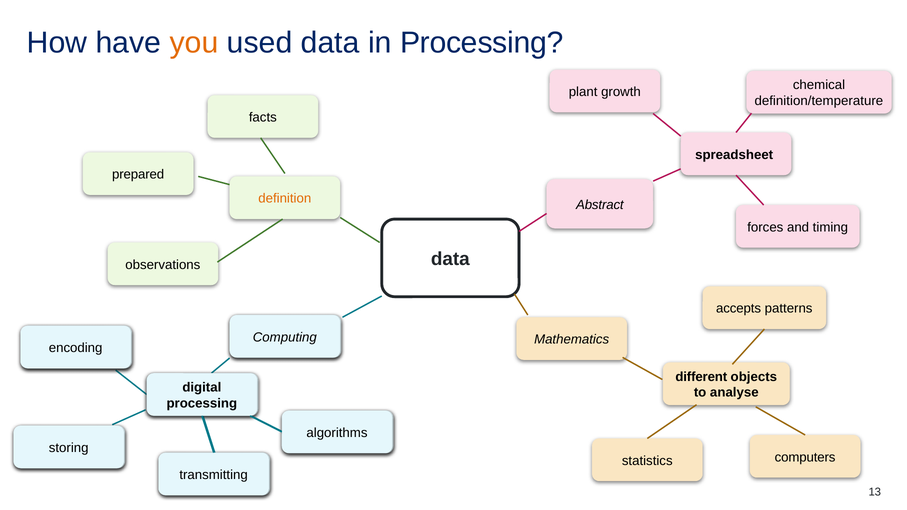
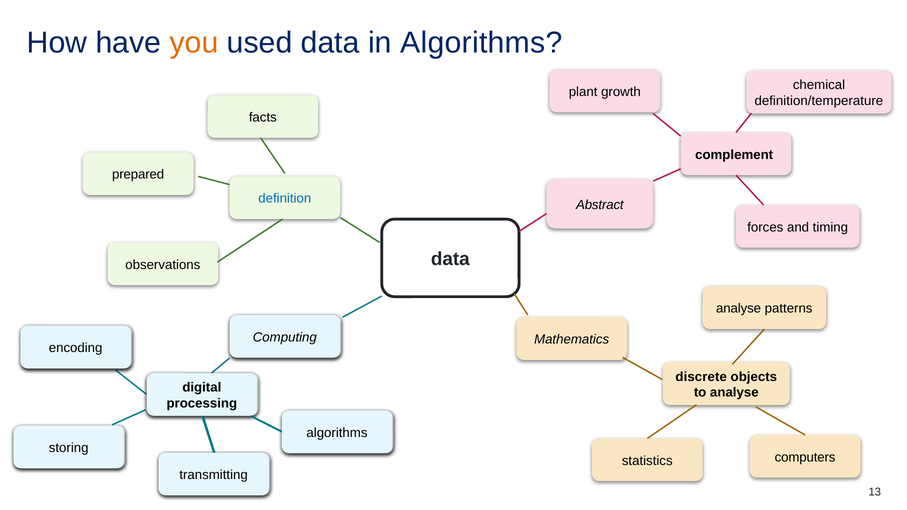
in Processing: Processing -> Algorithms (481, 43)
spreadsheet: spreadsheet -> complement (734, 155)
definition colour: orange -> blue (285, 199)
accepts: accepts -> analyse (739, 309)
different: different -> discrete (701, 377)
